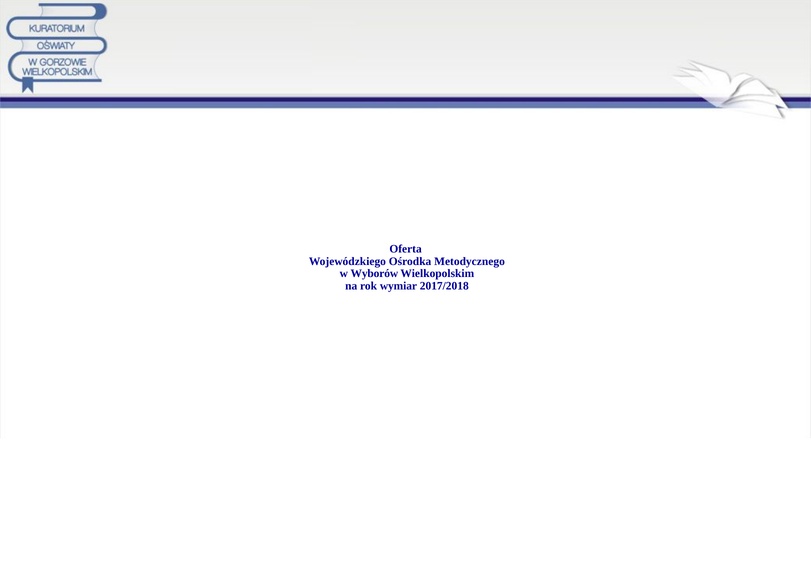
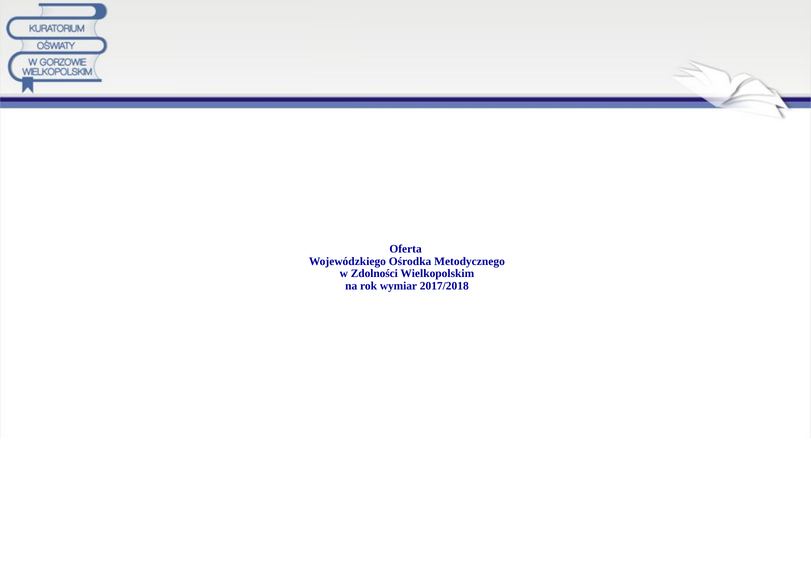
Wyborów: Wyborów -> Zdolności (374, 274)
